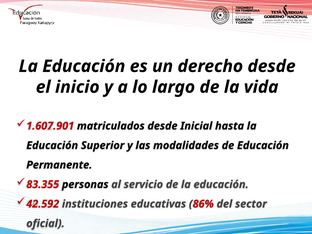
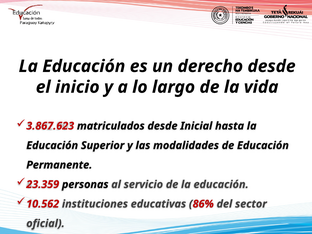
1.607.901: 1.607.901 -> 3.867.623 (50, 126)
83.355: 83.355 -> 23.359 (43, 184)
42.592: 42.592 -> 10.562 (43, 204)
